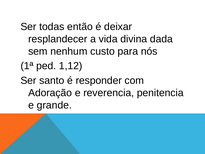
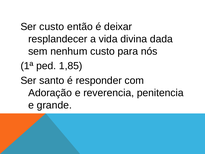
Ser todas: todas -> custo (52, 27)
1,12: 1,12 -> 1,85 (71, 66)
